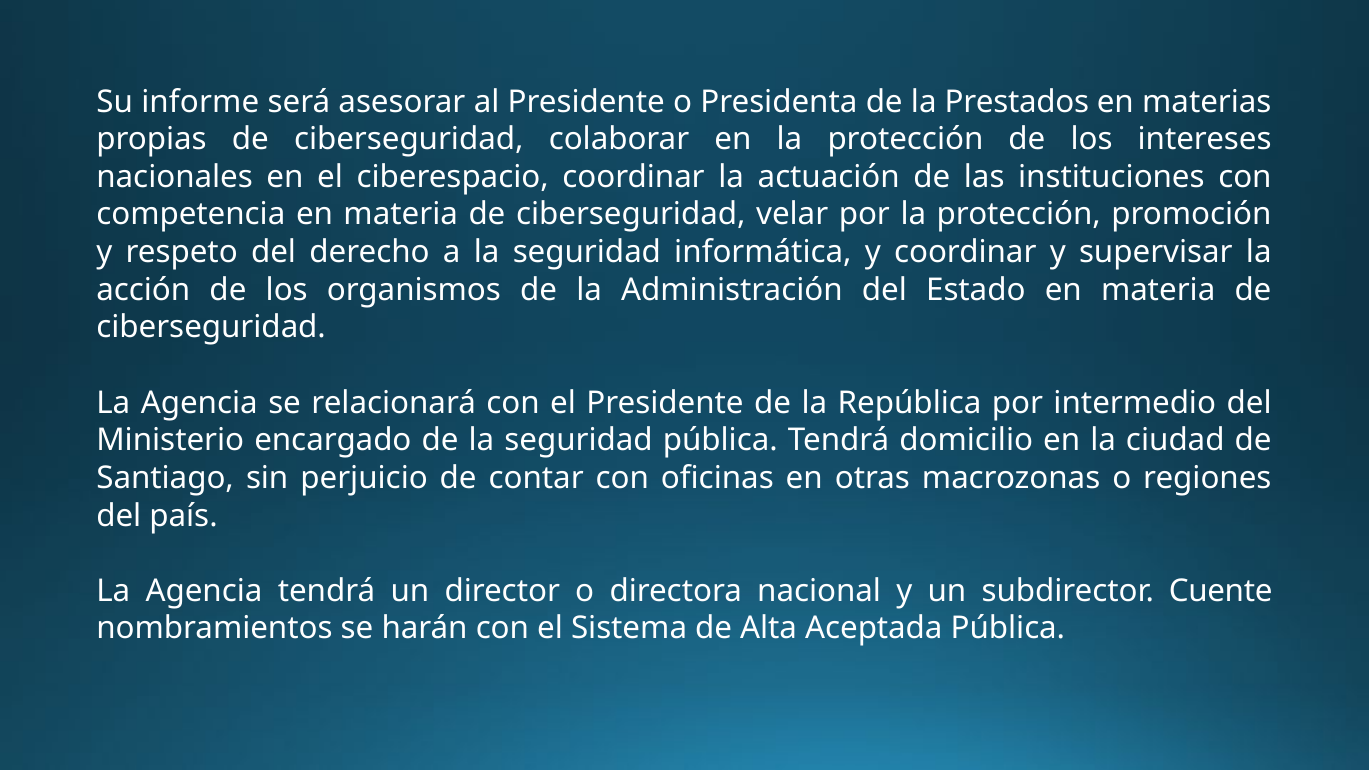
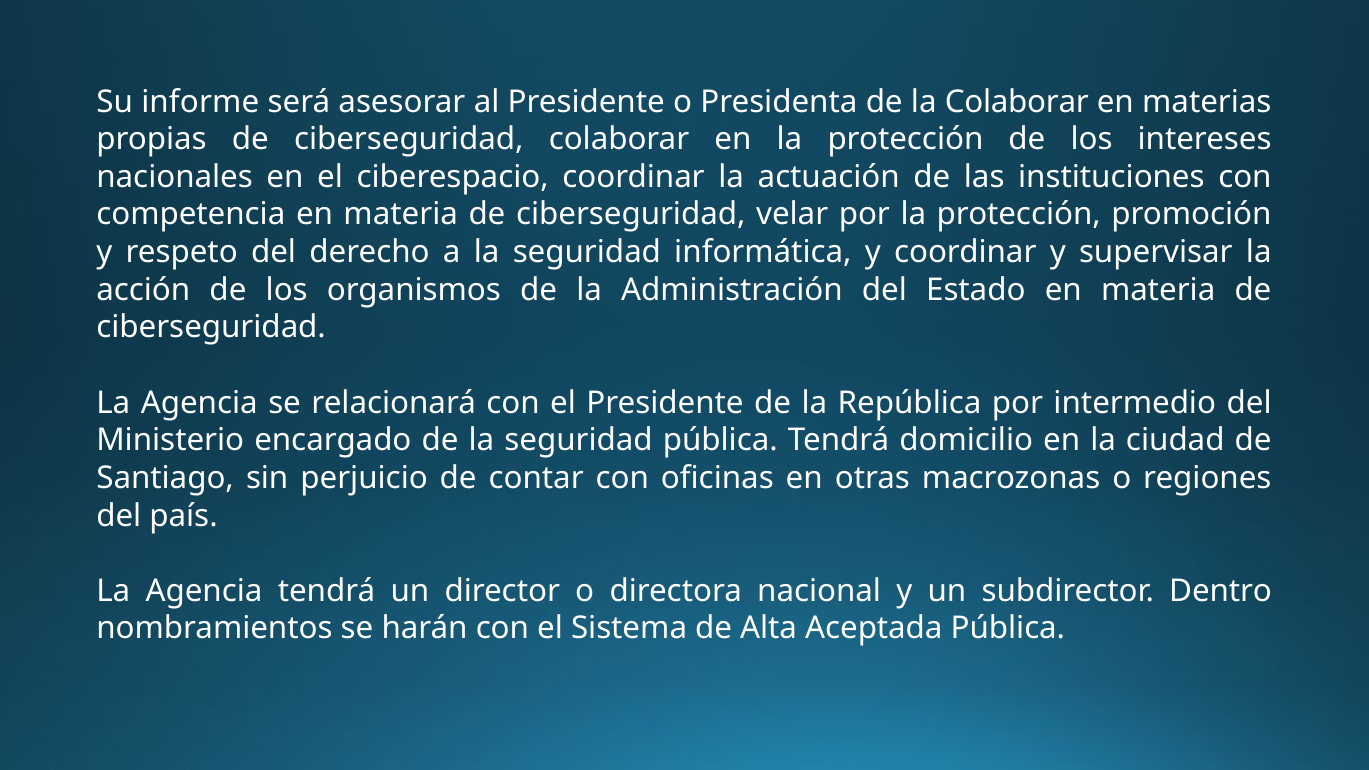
la Prestados: Prestados -> Colaborar (1017, 102)
Cuente: Cuente -> Dentro (1221, 591)
